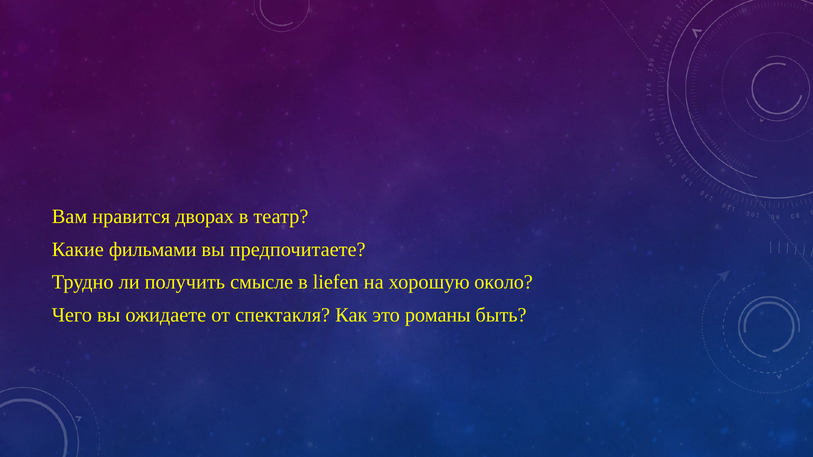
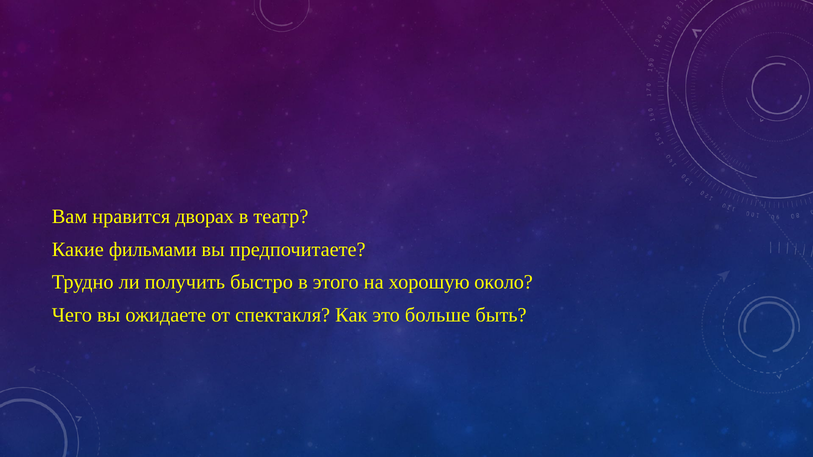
смысле: смысле -> быстро (262, 282)
liefen: liefen -> этого (336, 282)
романы: романы -> больше (438, 315)
